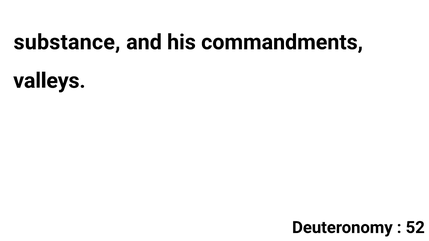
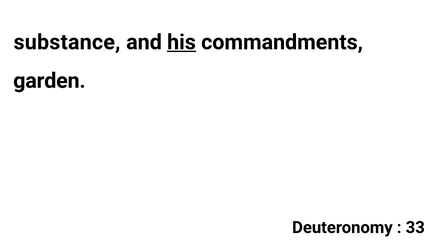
his underline: none -> present (181, 42)
valleys: valleys -> garden (49, 81)
52: 52 -> 33 (415, 228)
